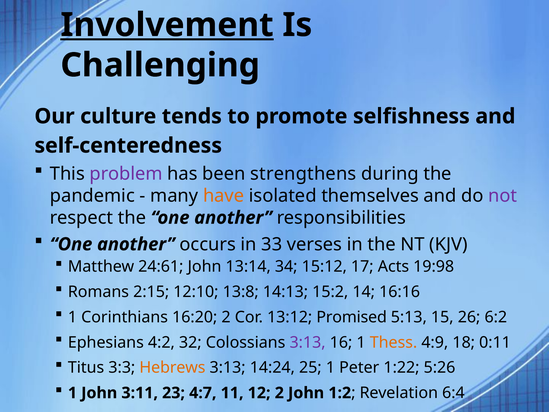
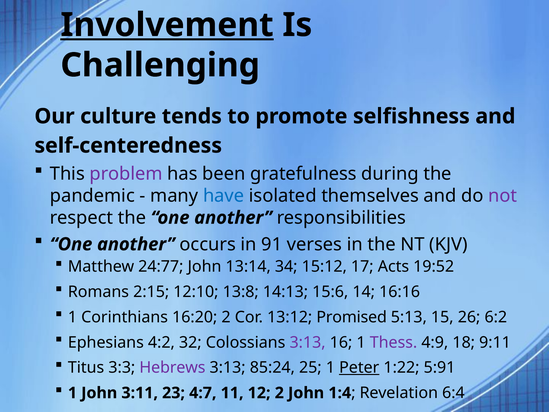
strengthens: strengthens -> gratefulness (303, 174)
have colour: orange -> blue (224, 196)
33: 33 -> 91 (272, 244)
24:61: 24:61 -> 24:77 (161, 266)
19:98: 19:98 -> 19:52 (434, 266)
15:2: 15:2 -> 15:6 (330, 292)
Thess colour: orange -> purple (394, 342)
0:11: 0:11 -> 9:11 (495, 342)
Hebrews colour: orange -> purple (172, 367)
14:24: 14:24 -> 85:24 (272, 367)
Peter underline: none -> present (359, 367)
5:26: 5:26 -> 5:91 (439, 367)
1:2: 1:2 -> 1:4 (340, 393)
